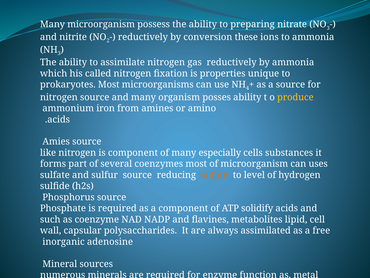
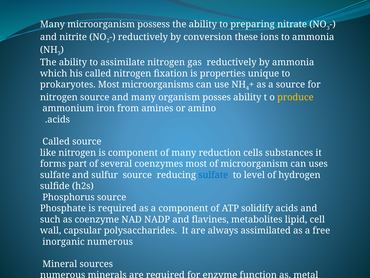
Amies: Amies -> Called (56, 141)
especially: especially -> reduction (220, 153)
sulfate colour: orange -> blue (213, 175)
inorganic adenosine: adenosine -> numerous (110, 241)
